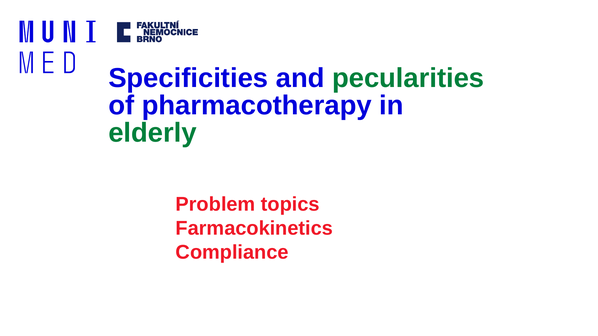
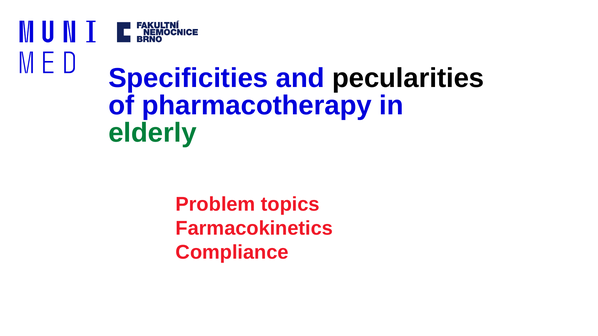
pecularities colour: green -> black (408, 78)
